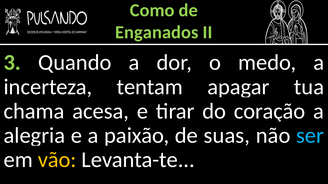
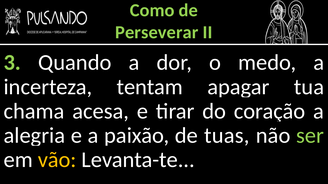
Enganados: Enganados -> Perseverar (157, 32)
suas: suas -> tuas (227, 136)
ser colour: light blue -> light green (310, 136)
